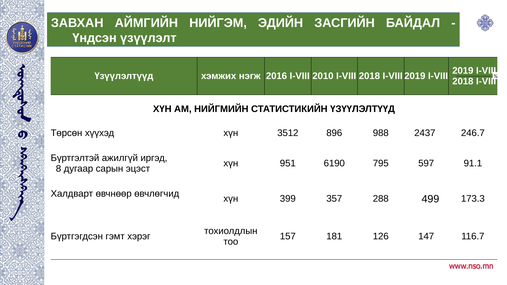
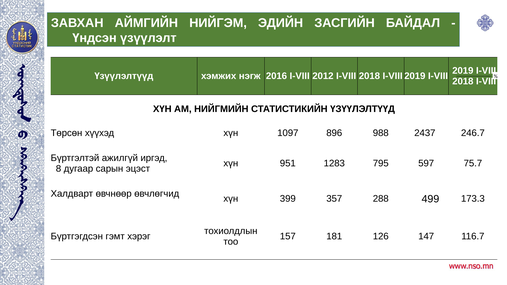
2010: 2010 -> 2012 (323, 76)
3512: 3512 -> 1097 (288, 133)
6190: 6190 -> 1283 (334, 164)
91.1: 91.1 -> 75.7 (473, 164)
